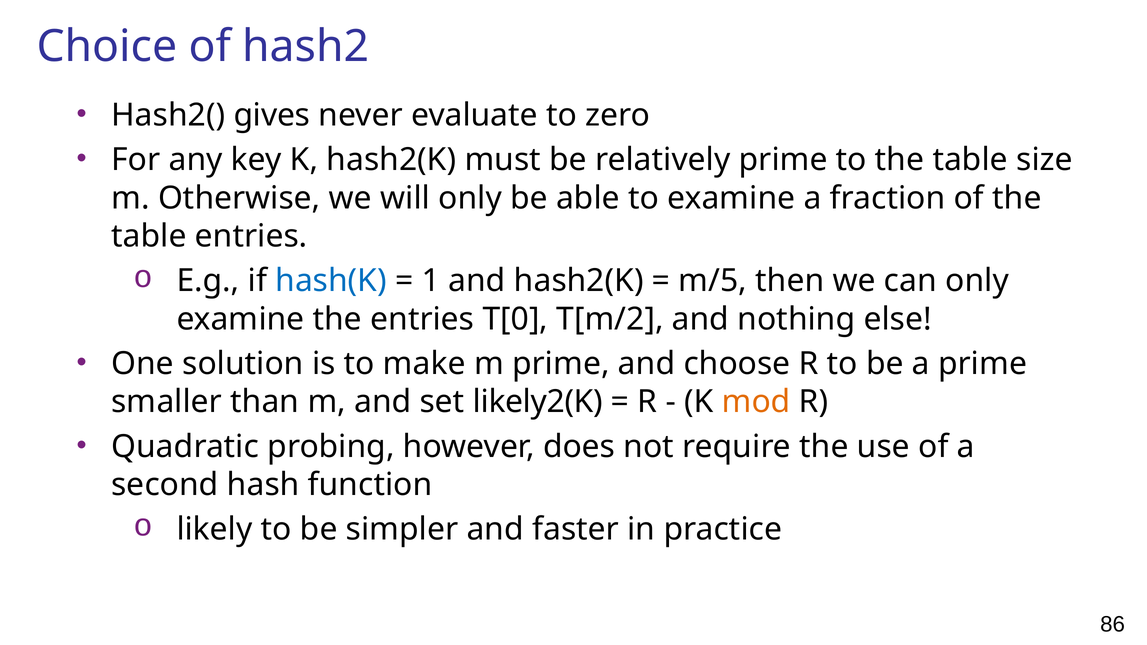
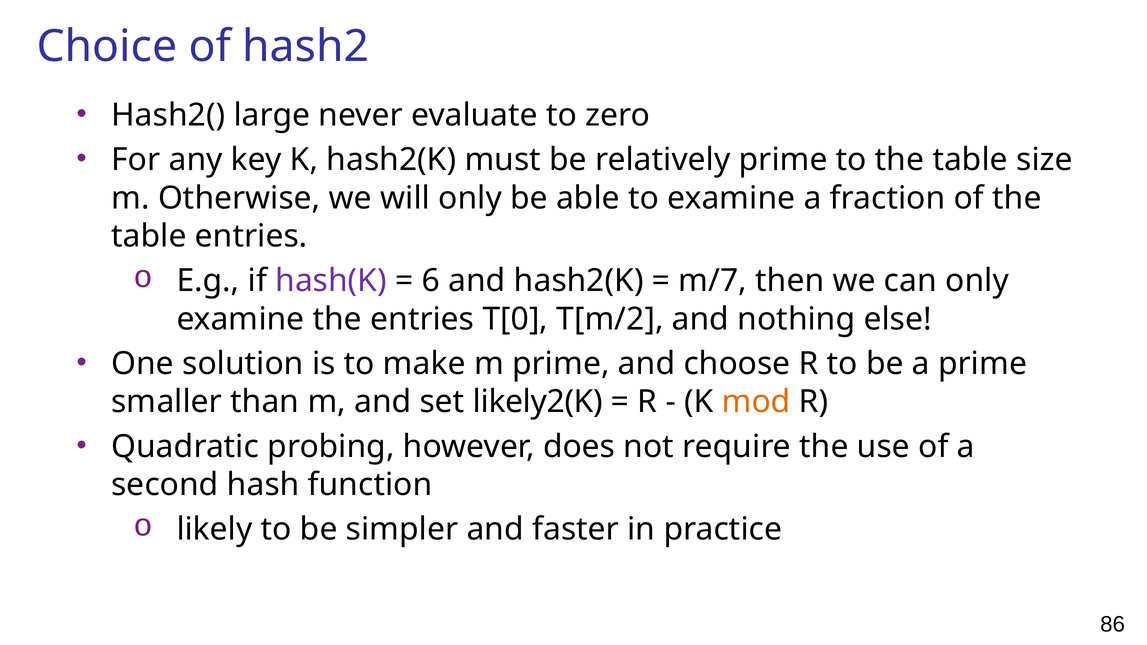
gives: gives -> large (272, 115)
hash(K colour: blue -> purple (331, 281)
1: 1 -> 6 (431, 281)
m/5: m/5 -> m/7 (713, 281)
